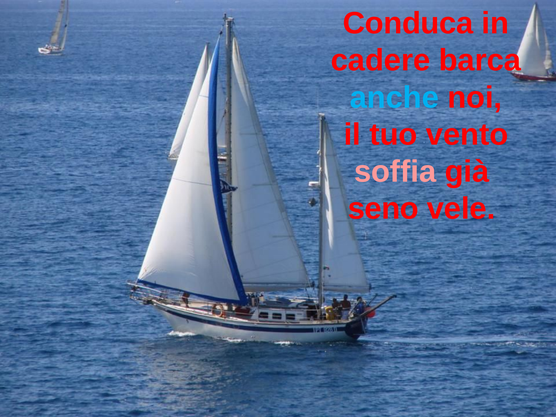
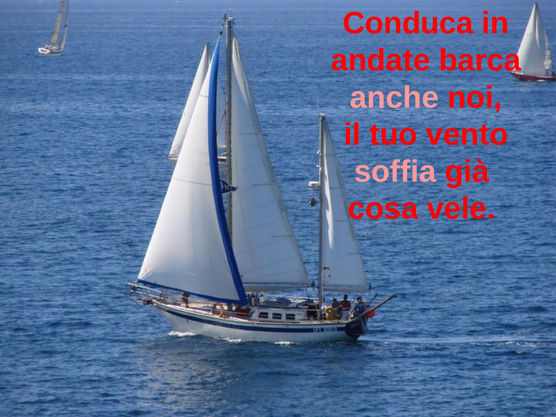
cadere: cadere -> andate (381, 60)
anche colour: light blue -> pink (394, 98)
seno: seno -> cosa (383, 209)
